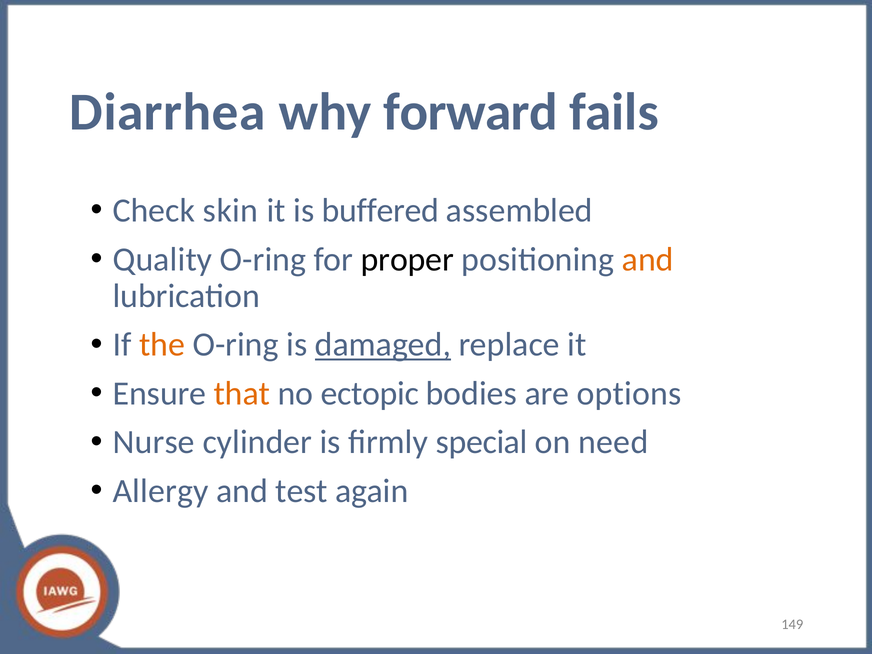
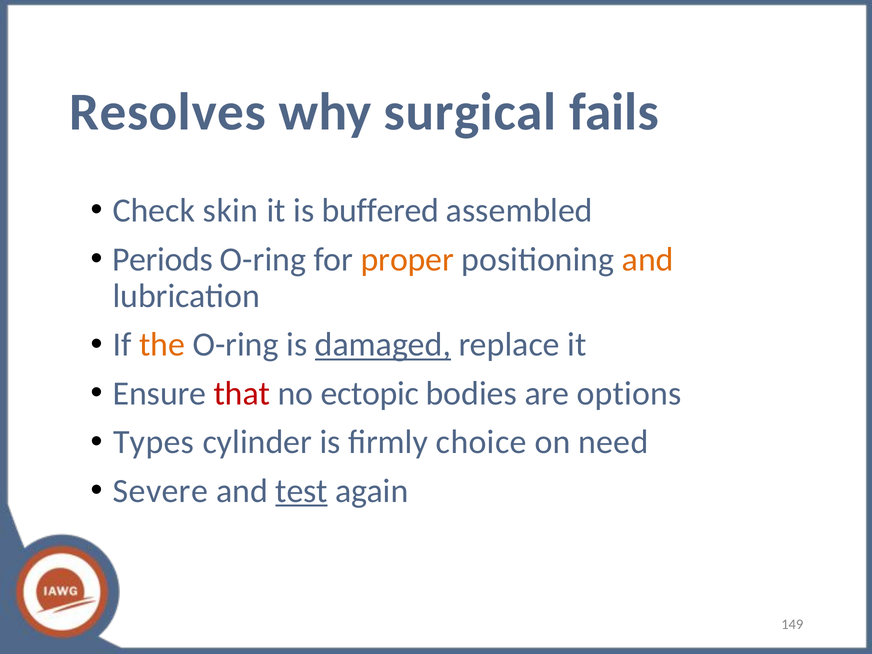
Diarrhea: Diarrhea -> Resolves (167, 112)
forward: forward -> surgical (470, 112)
Quality: Quality -> Periods (163, 259)
proper colour: black -> orange (407, 259)
that colour: orange -> red (242, 393)
Nurse: Nurse -> Types (154, 442)
special: special -> choice (481, 442)
Allergy: Allergy -> Severe (160, 491)
test underline: none -> present (302, 491)
